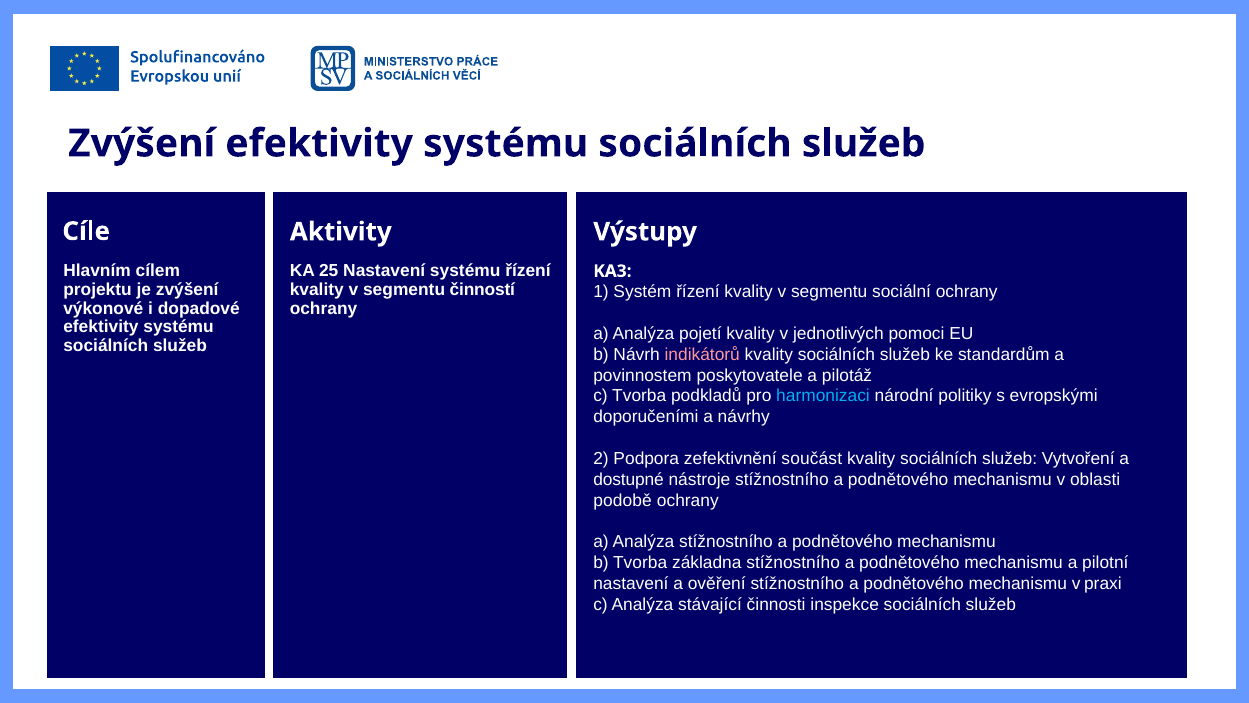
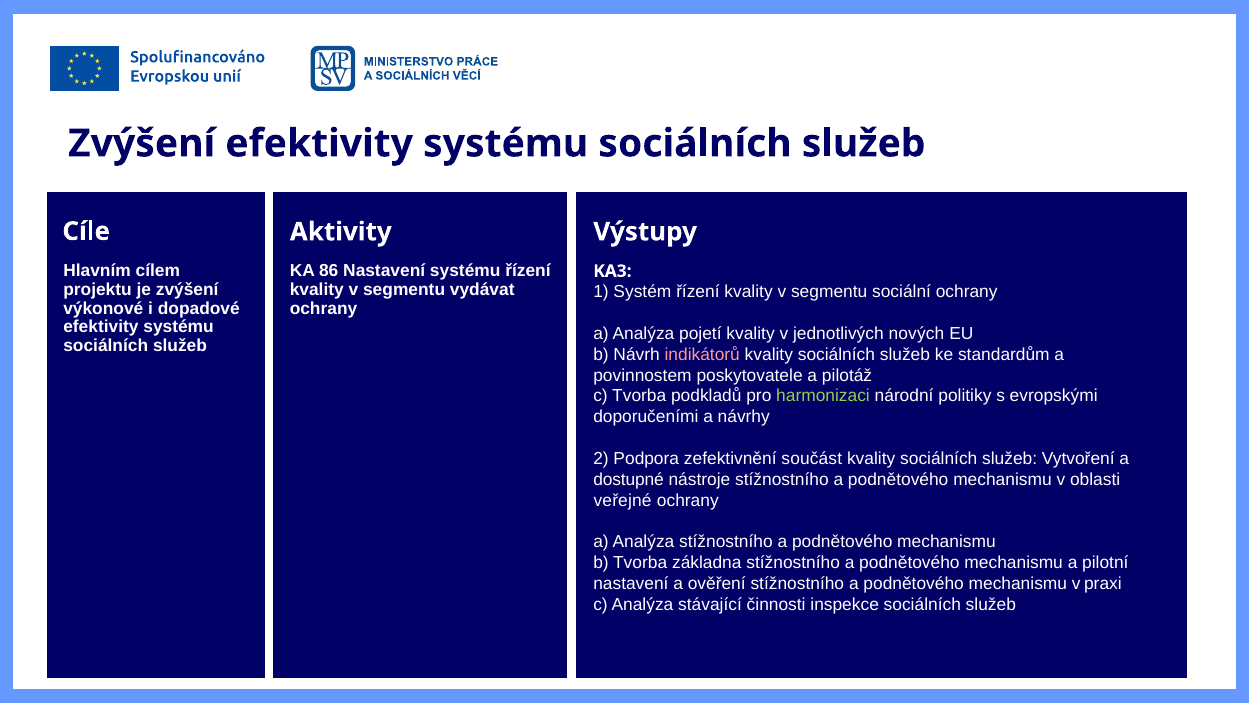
25: 25 -> 86 (329, 271)
činností: činností -> vydávat (482, 290)
pomoci: pomoci -> nových (916, 333)
harmonizaci colour: light blue -> light green (823, 396)
podobě: podobě -> veřejné (623, 500)
